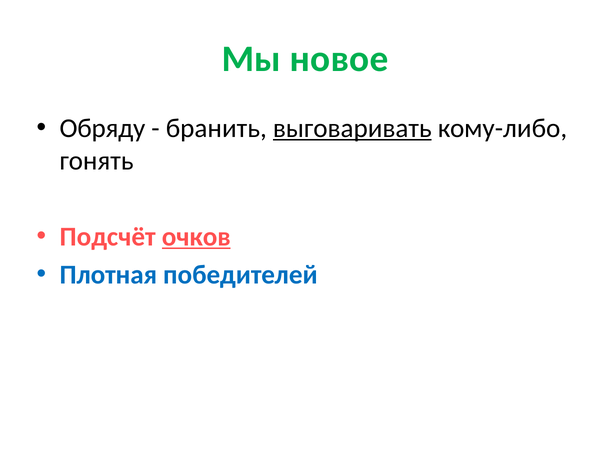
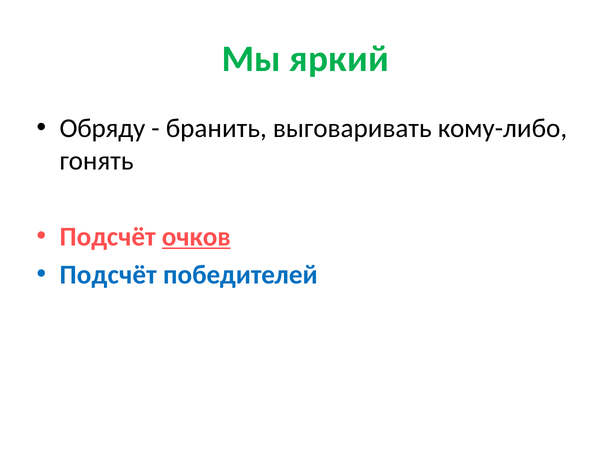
новое: новое -> яркий (339, 59)
выговаривать underline: present -> none (352, 128)
Плотная: Плотная -> Подсчёт (108, 275)
